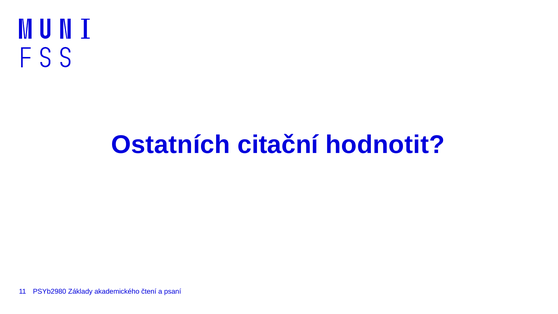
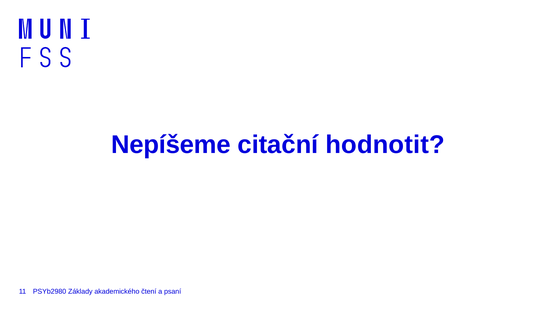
Ostatních: Ostatních -> Nepíšeme (171, 145)
